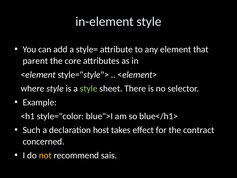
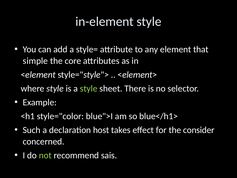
parent: parent -> simple (35, 61)
contract: contract -> consider (199, 130)
not colour: yellow -> light green (45, 155)
